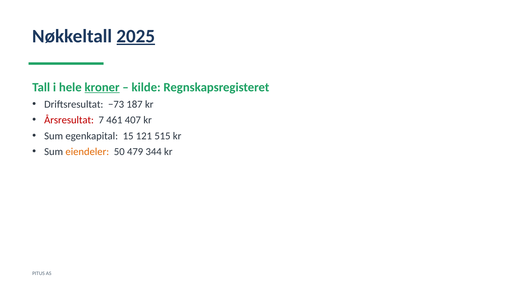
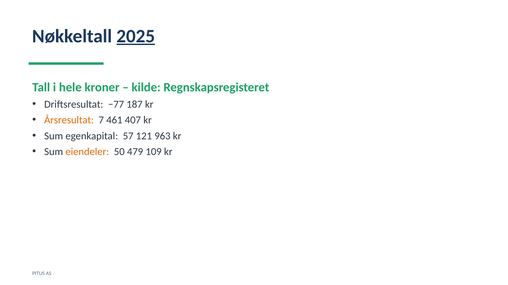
kroner underline: present -> none (102, 87)
−73: −73 -> −77 (116, 104)
Årsresultat colour: red -> orange (69, 120)
15: 15 -> 57 (128, 136)
515: 515 -> 963 (162, 136)
344: 344 -> 109 (154, 152)
